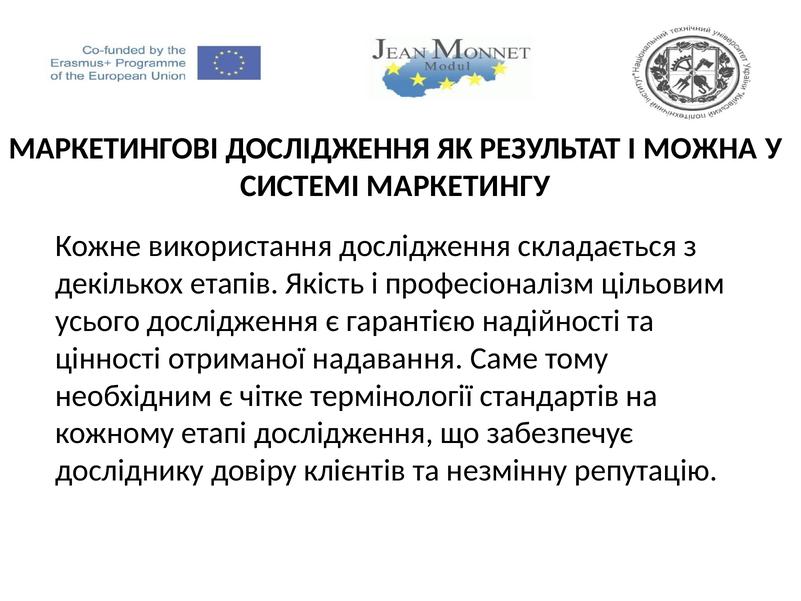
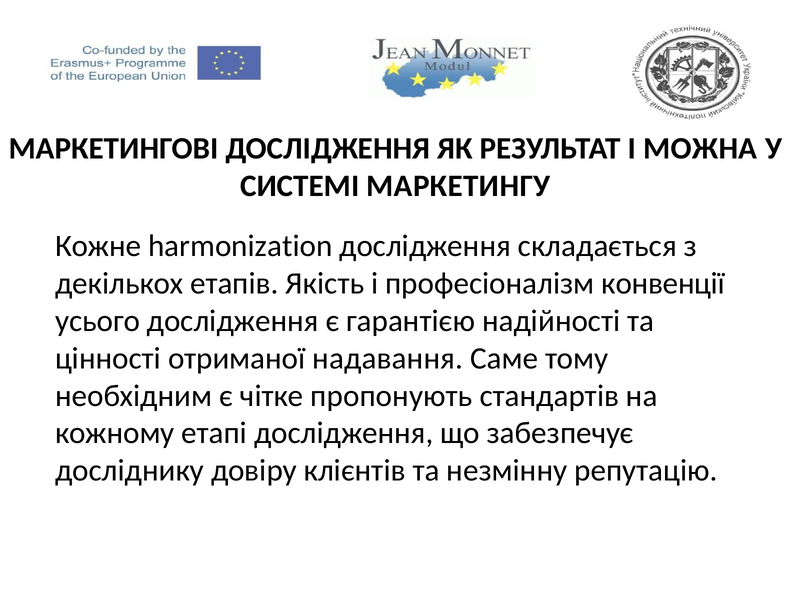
використання: використання -> harmonization (240, 246)
цільовим: цільовим -> конвенції (663, 283)
термінології: термінології -> пропонують (391, 396)
